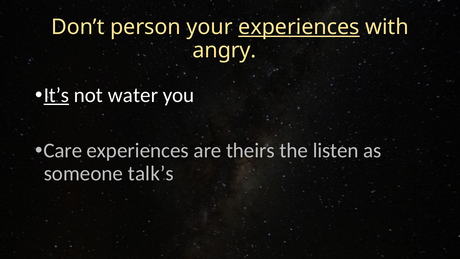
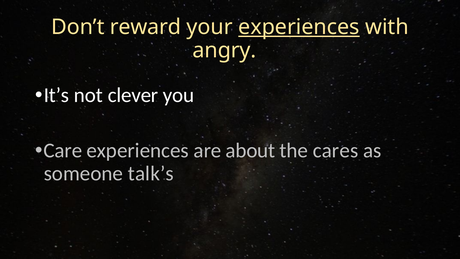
person: person -> reward (146, 27)
It’s underline: present -> none (56, 95)
water: water -> clever (133, 95)
theirs: theirs -> about (250, 150)
listen: listen -> cares (336, 150)
